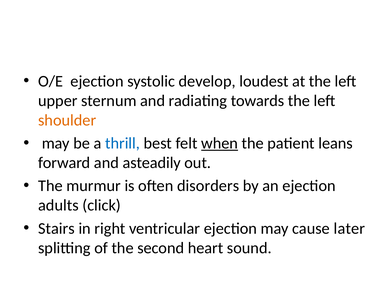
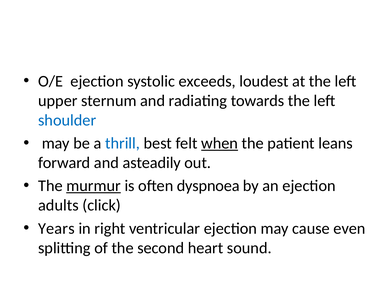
develop: develop -> exceeds (207, 81)
shoulder colour: orange -> blue (67, 120)
murmur underline: none -> present (94, 186)
disorders: disorders -> dyspnoea (208, 186)
Stairs: Stairs -> Years (56, 229)
later: later -> even (349, 229)
